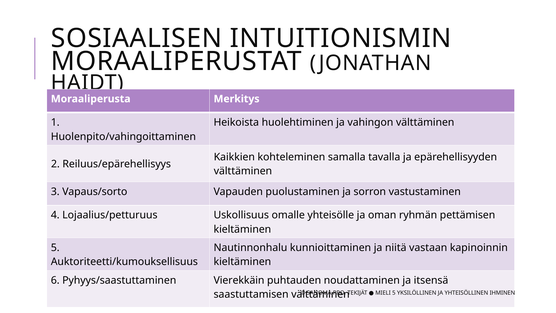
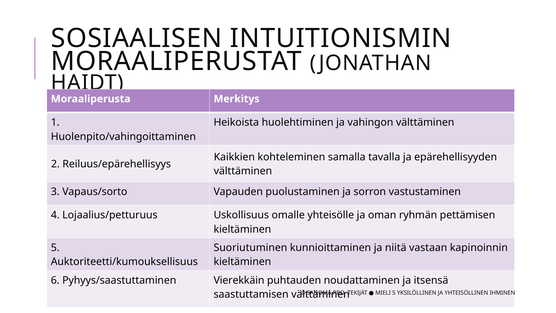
Nautinnonhalu: Nautinnonhalu -> Suoriutuminen (250, 247)
